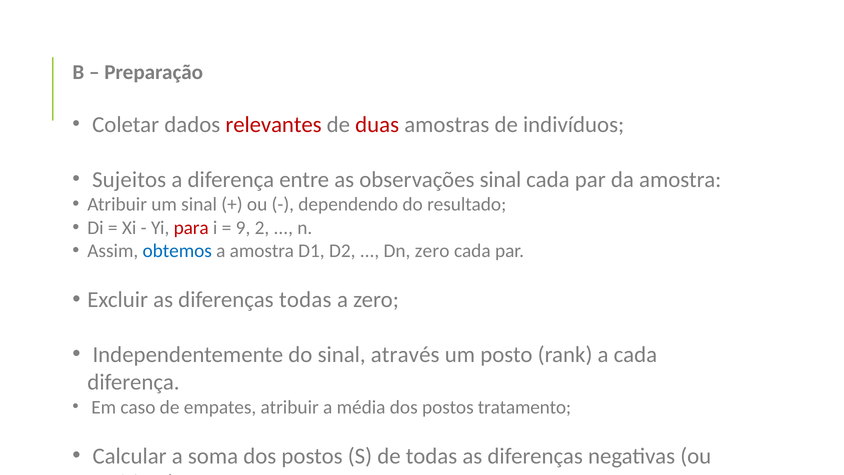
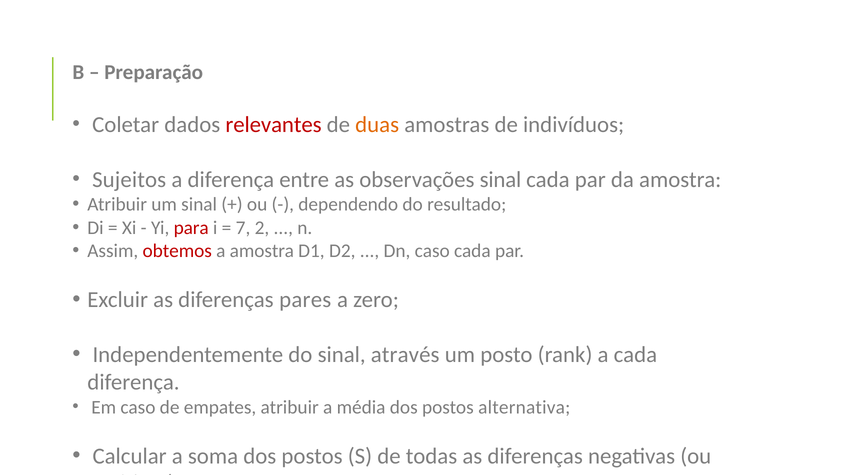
duas colour: red -> orange (377, 125)
9: 9 -> 7 (243, 228)
obtemos colour: blue -> red (177, 251)
Dn zero: zero -> caso (432, 251)
diferenças todas: todas -> pares (305, 300)
tratamento: tratamento -> alternativa (524, 407)
